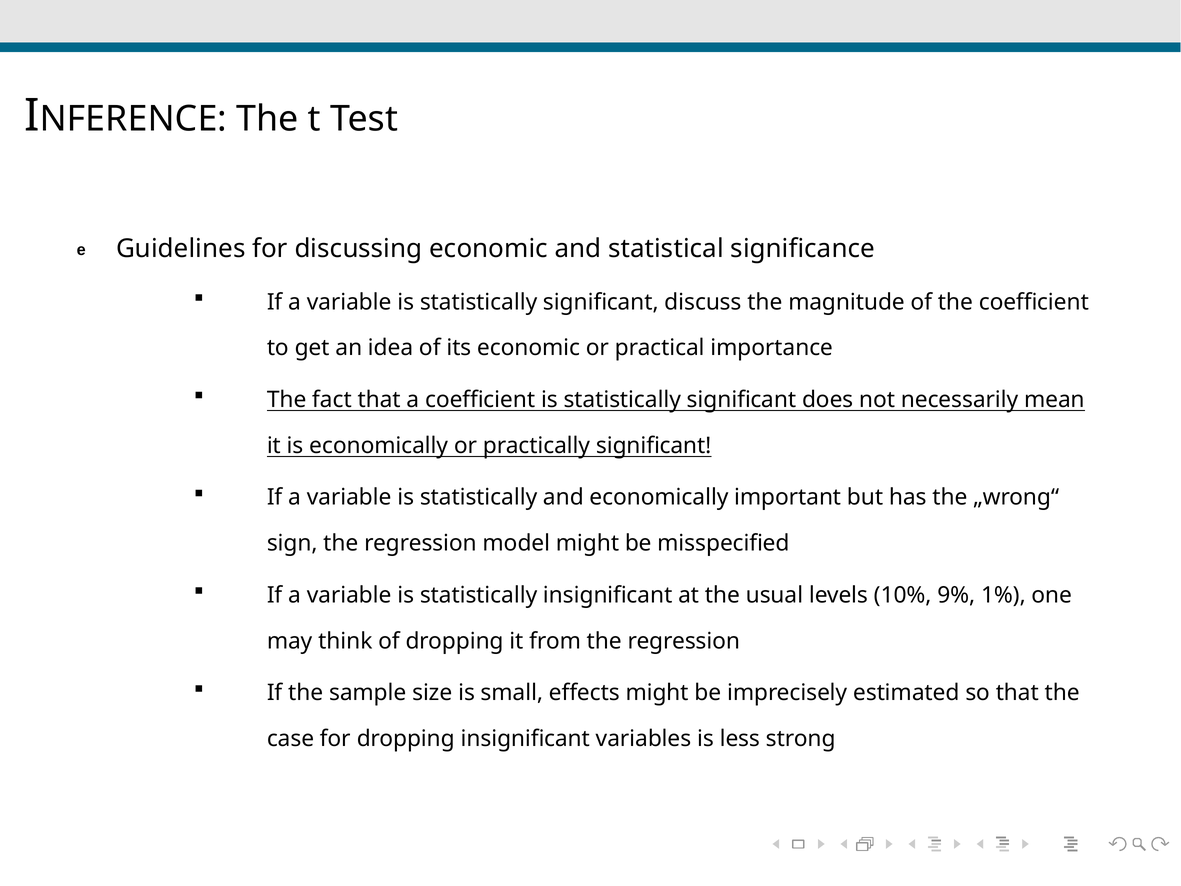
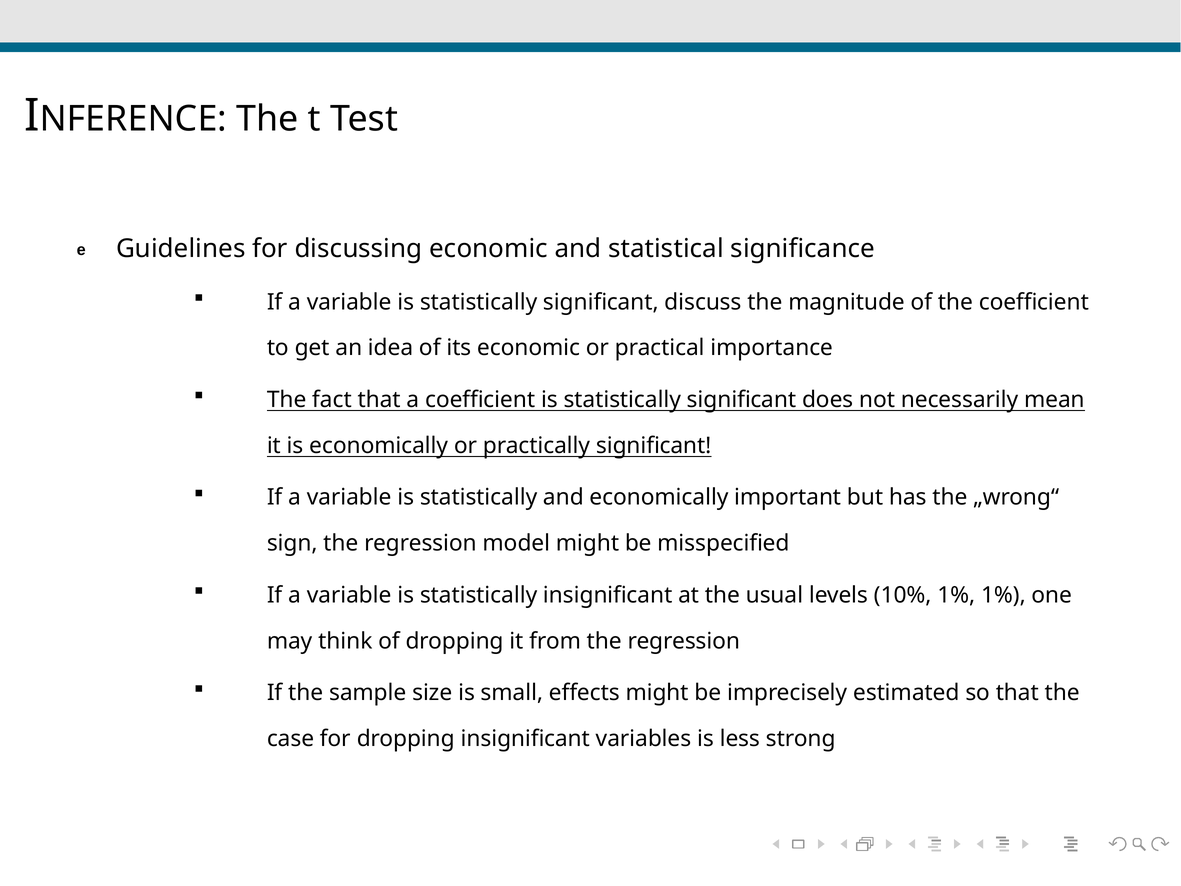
10% 9%: 9% -> 1% (956, 596)
